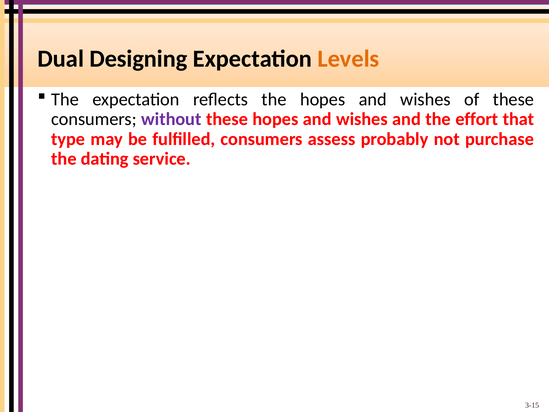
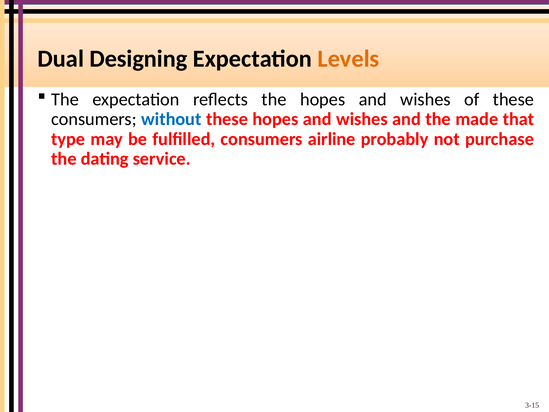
without colour: purple -> blue (171, 119)
effort: effort -> made (477, 119)
assess: assess -> airline (332, 139)
